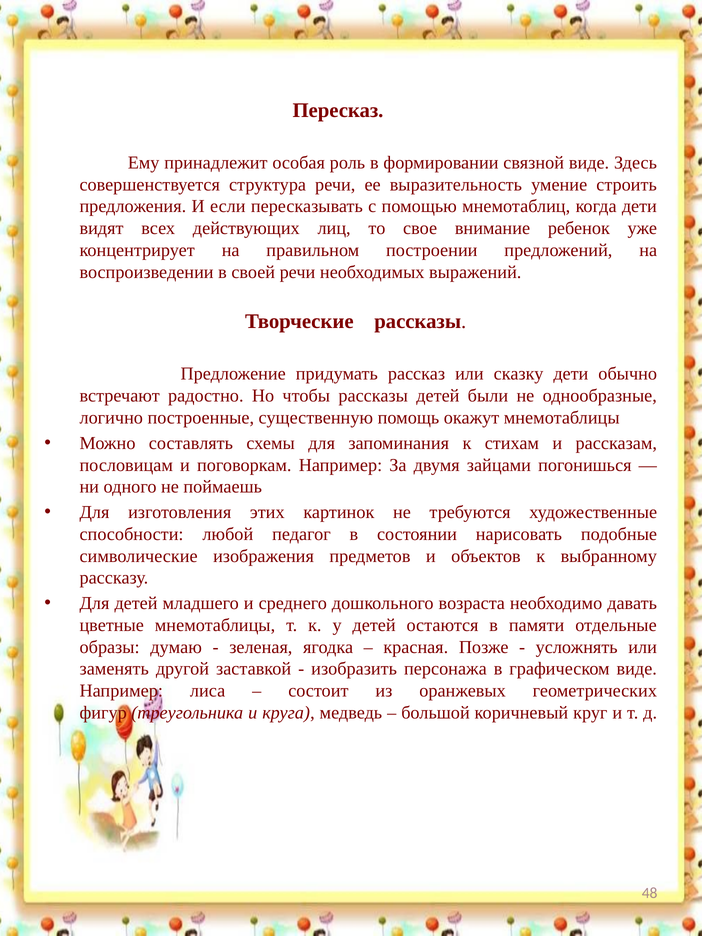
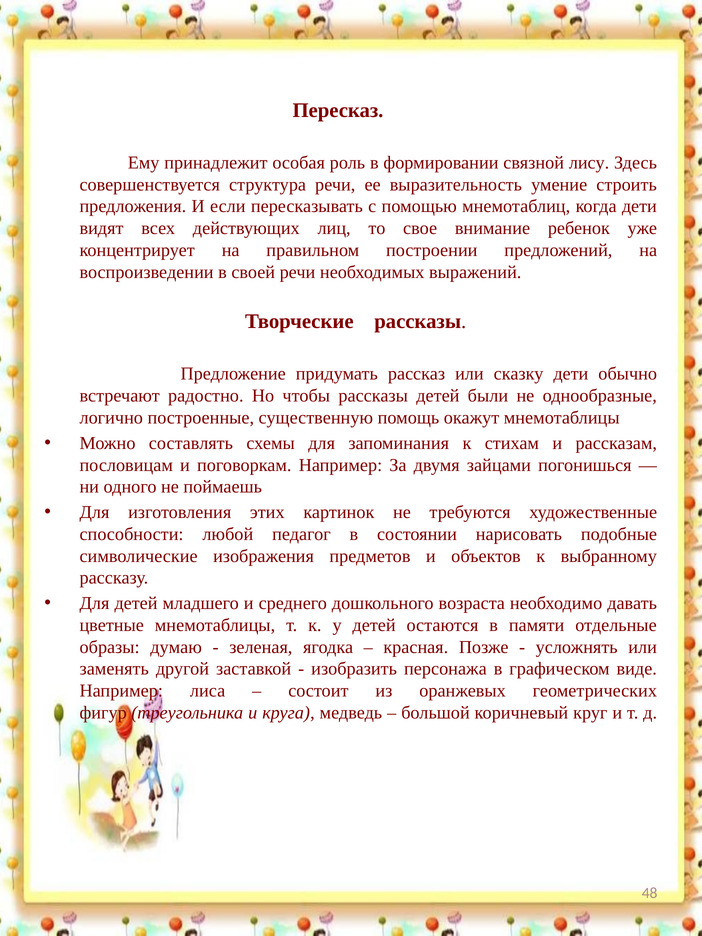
связной виде: виде -> лису (589, 163)
